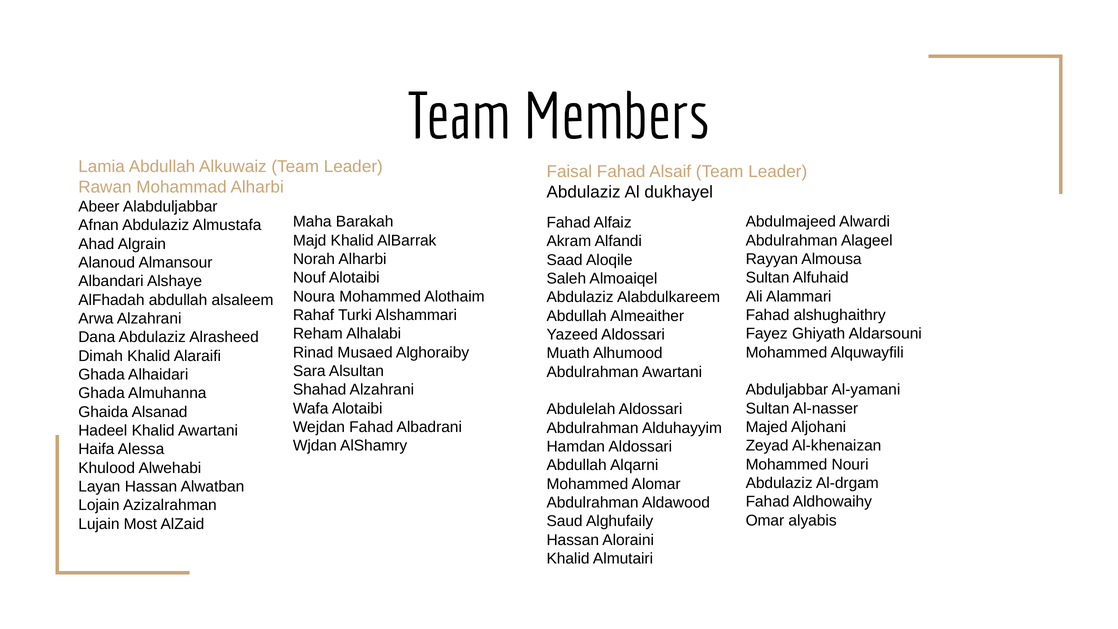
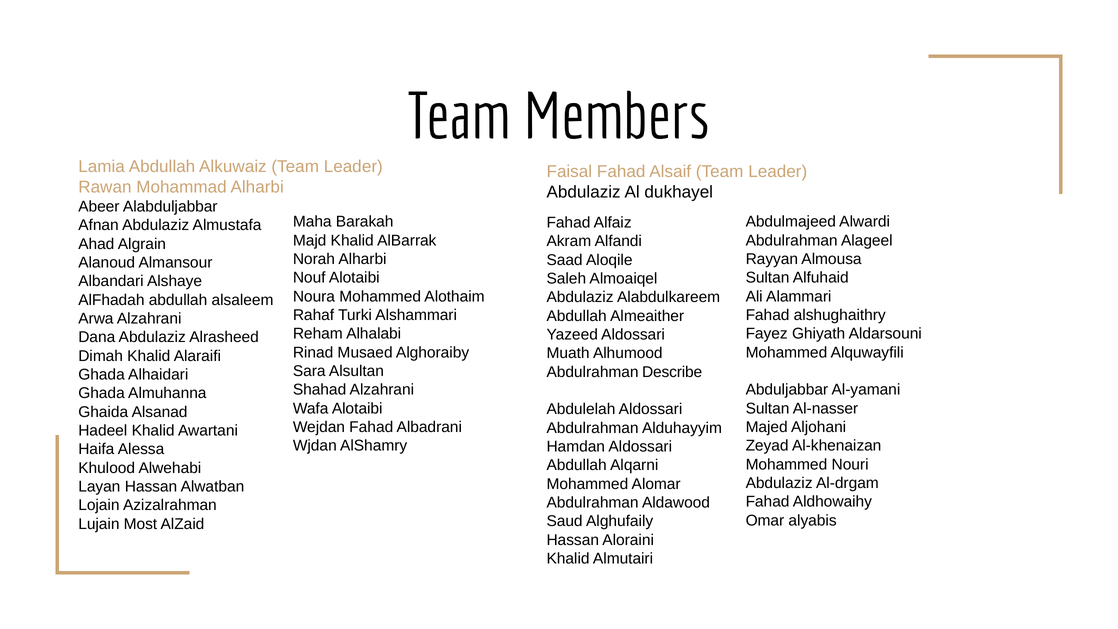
Abdulrahman Awartani: Awartani -> Describe (672, 372)
